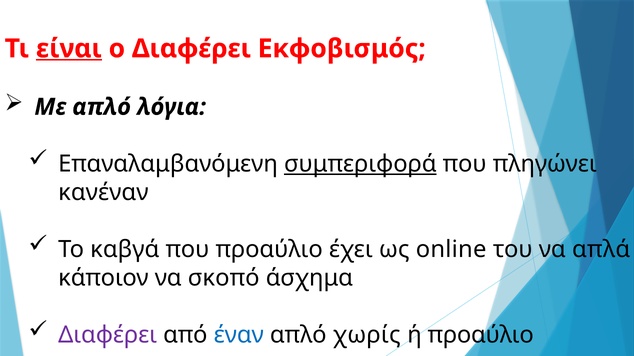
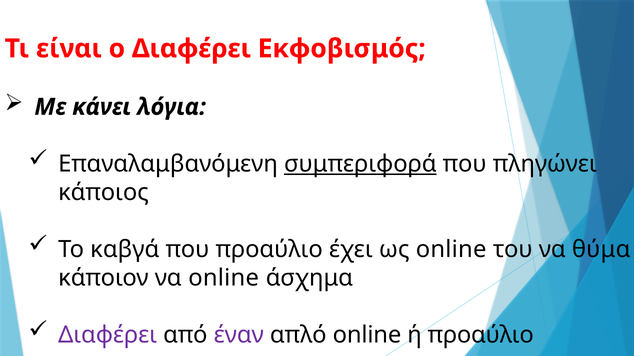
είναι underline: present -> none (69, 49)
Mε απλό: απλό -> κάνει (102, 107)
κανέναν: κανέναν -> κάποιος (103, 193)
απλά: απλά -> θύμα (601, 250)
να σκοπό: σκοπό -> online (224, 278)
έναν colour: blue -> purple (239, 335)
απλό χωρίς: χωρίς -> online (367, 335)
